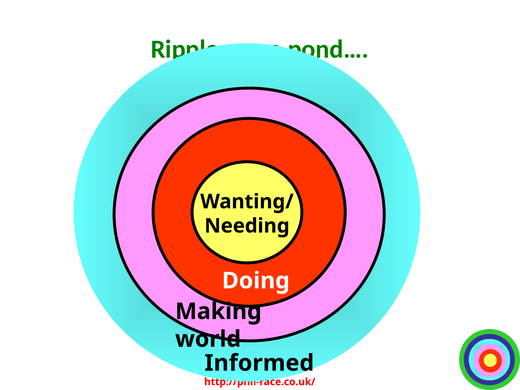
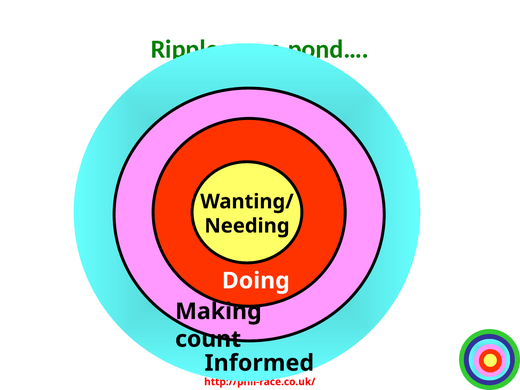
world: world -> count (208, 339)
